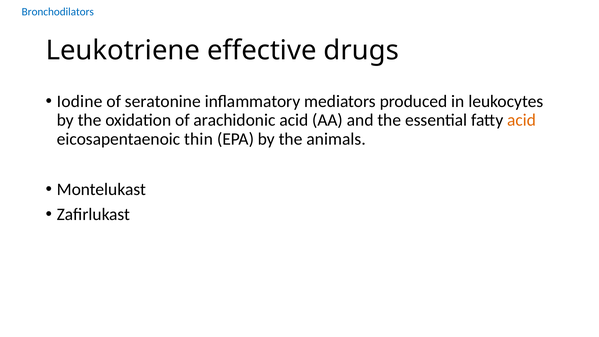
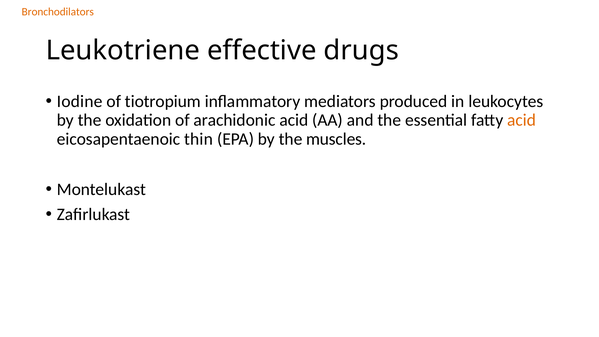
Bronchodilators colour: blue -> orange (58, 12)
seratonine: seratonine -> tiotropium (163, 101)
animals: animals -> muscles (336, 139)
